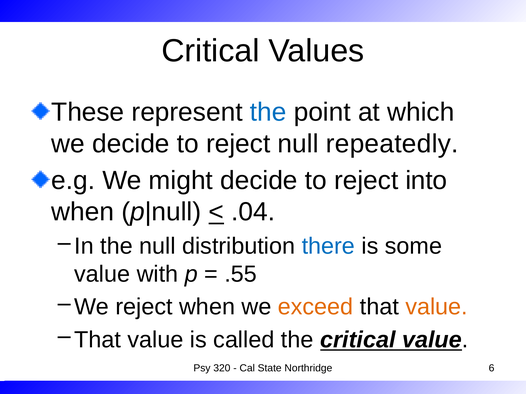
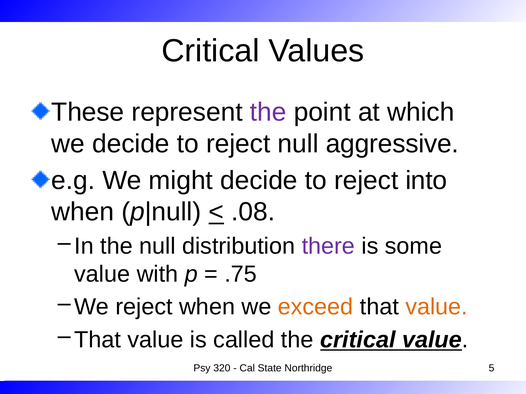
the colour: blue -> purple (268, 112)
repeatedly: repeatedly -> aggressive (392, 144)
.04: .04 -> .08 (253, 212)
there colour: blue -> purple (328, 247)
.55: .55 -> .75 (241, 275)
6: 6 -> 5 (492, 369)
